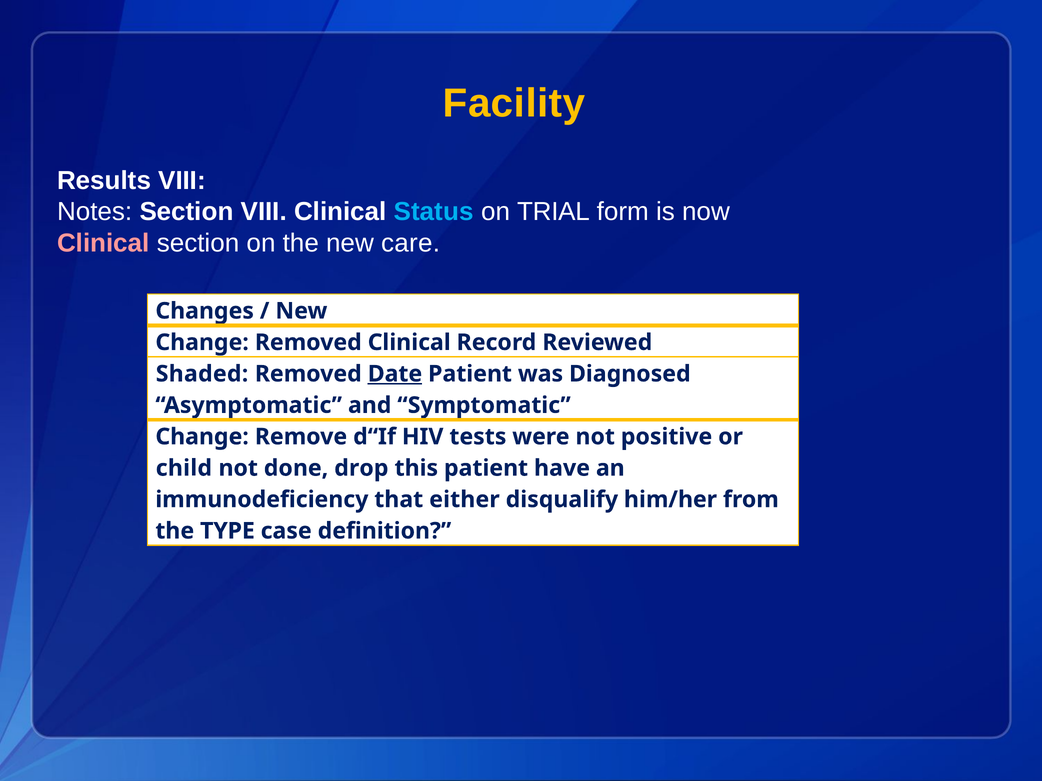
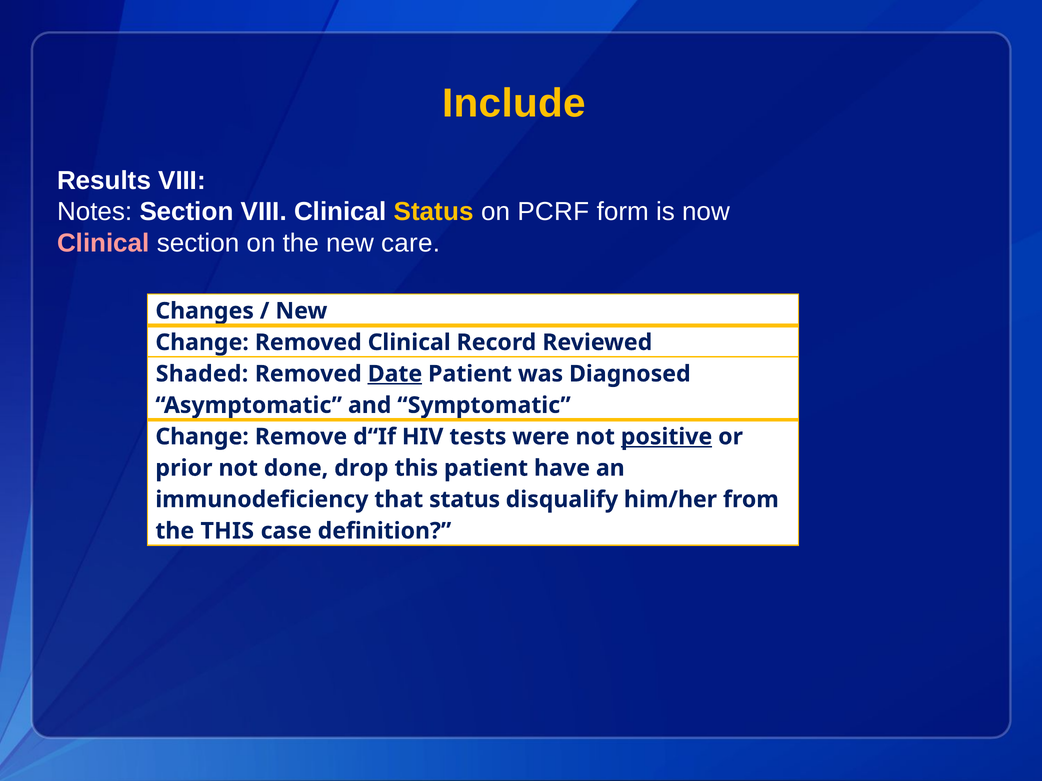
Facility: Facility -> Include (514, 104)
Status colour: light blue -> yellow (434, 212)
TRIAL: TRIAL -> PCRF (553, 212)
positive underline: none -> present (667, 437)
child: child -> prior (184, 468)
that either: either -> status (465, 500)
the TYPE: TYPE -> THIS (227, 531)
